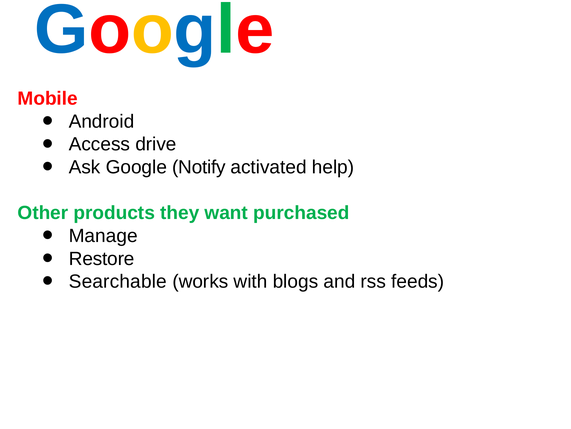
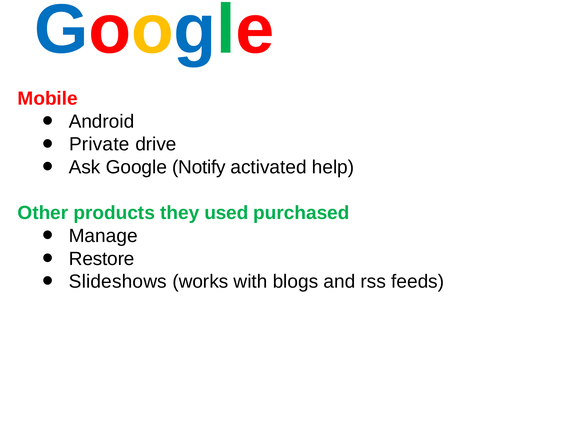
Access: Access -> Private (99, 144)
want: want -> used (226, 213)
Searchable: Searchable -> Slideshows (118, 281)
